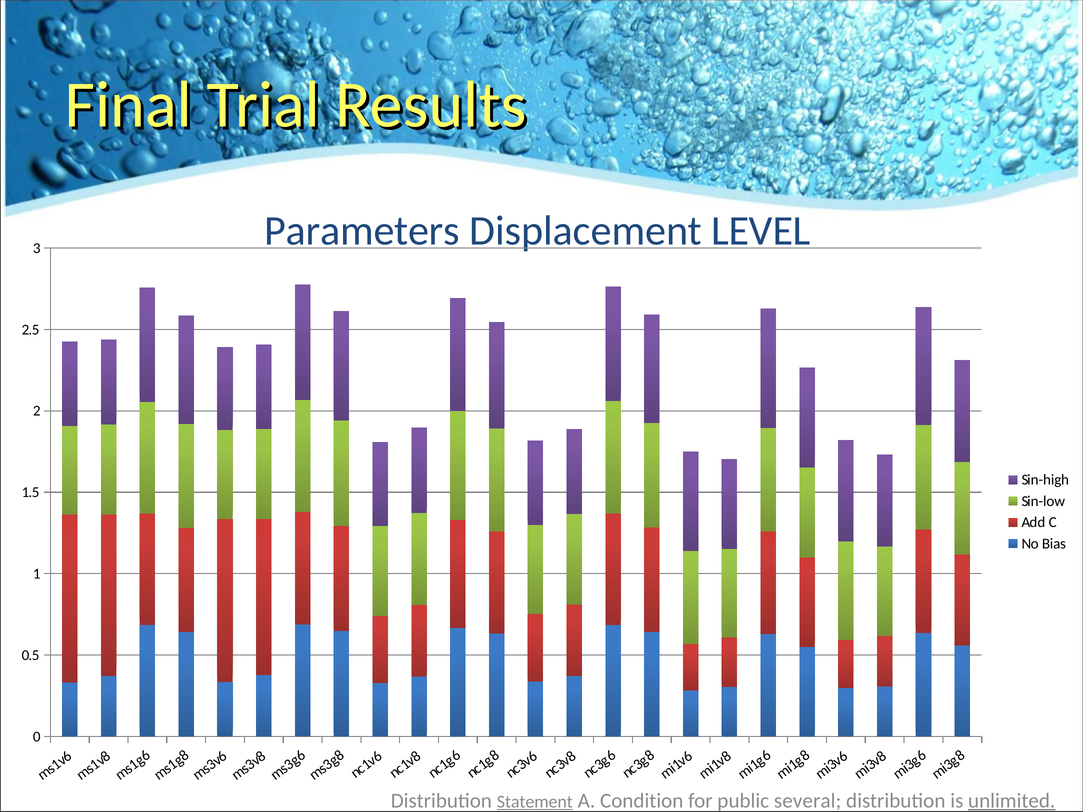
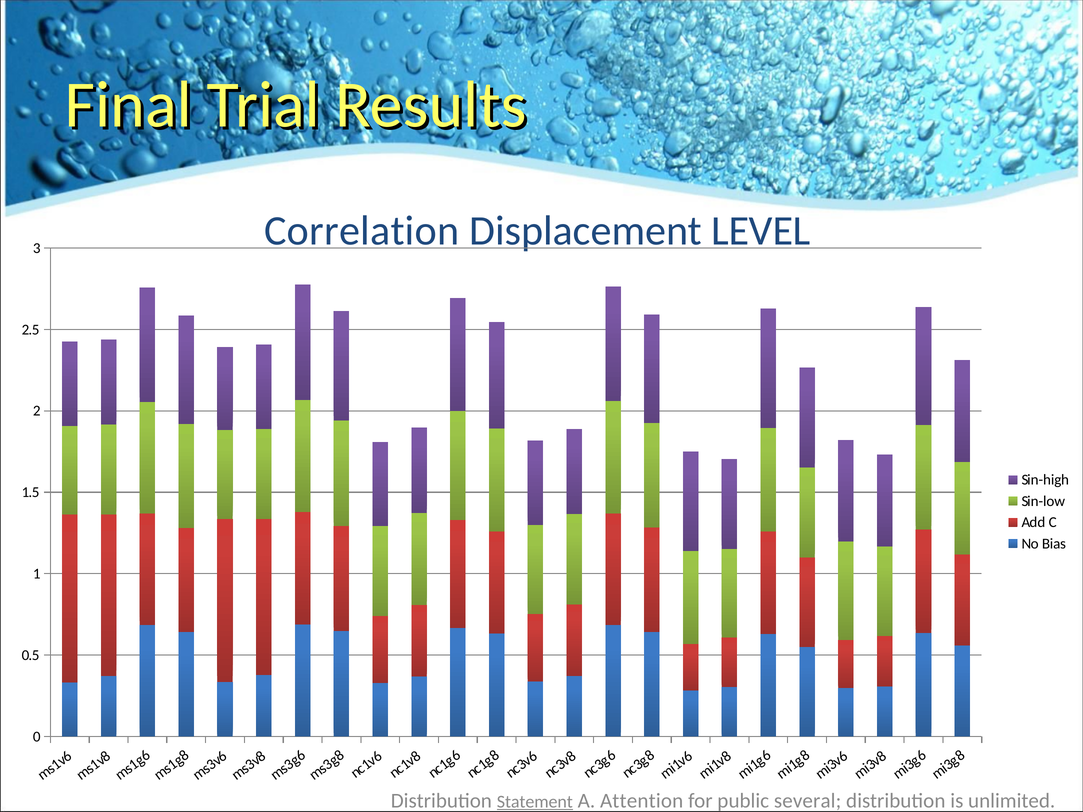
Parameters: Parameters -> Correlation (362, 231)
Condition: Condition -> Attention (642, 801)
unlimited underline: present -> none (1012, 801)
